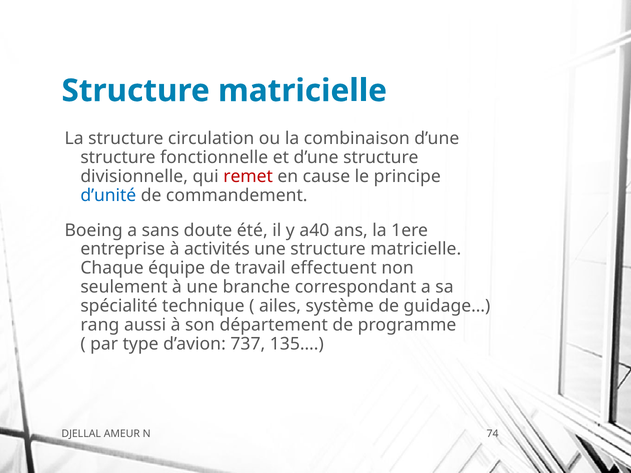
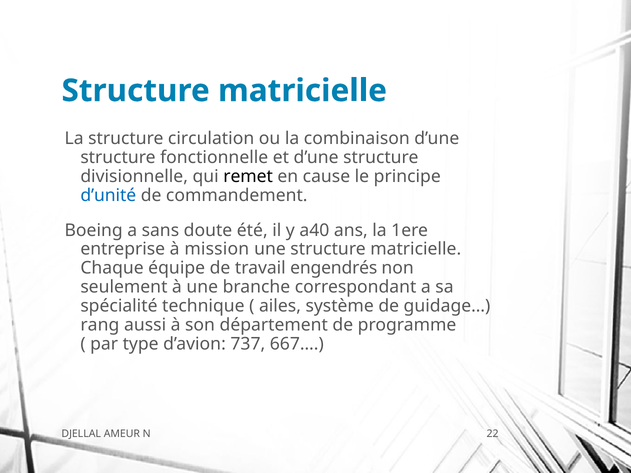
remet colour: red -> black (248, 177)
activités: activités -> mission (217, 249)
effectuent: effectuent -> engendrés (334, 268)
135…: 135… -> 667… (297, 344)
74: 74 -> 22 (493, 434)
